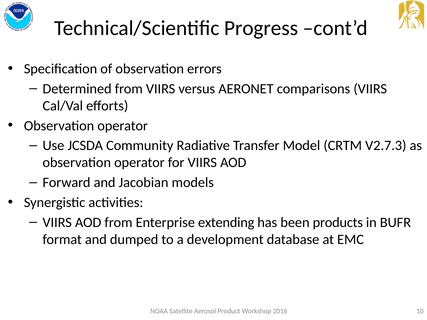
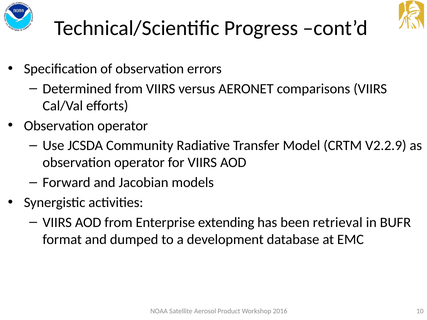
V2.7.3: V2.7.3 -> V2.2.9 (386, 146)
products: products -> retrieval (338, 223)
